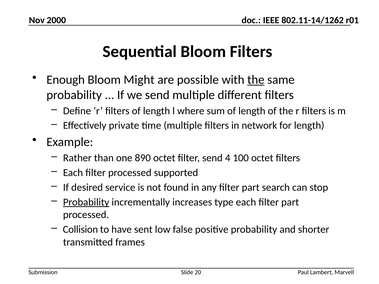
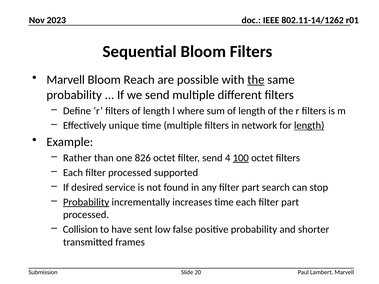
2000: 2000 -> 2023 (56, 20)
Enough: Enough -> Marvell (66, 80)
Might: Might -> Reach (139, 80)
private: private -> unique (124, 126)
length underline: none -> present (309, 126)
890: 890 -> 826 (143, 158)
100 underline: none -> present (241, 158)
increases type: type -> time (224, 202)
